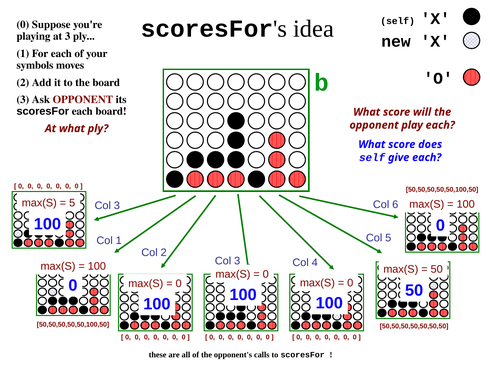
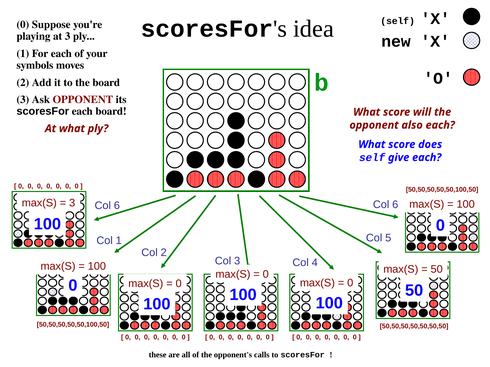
play: play -> also (412, 125)
5: 5 -> 3 (72, 203)
3: 3 -> 6 (117, 206)
